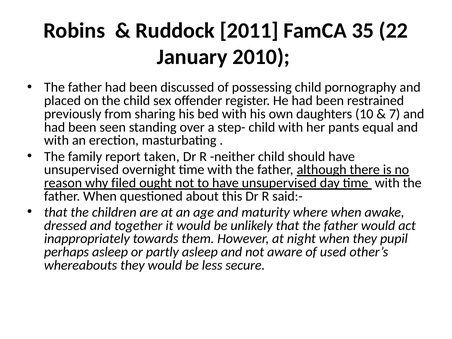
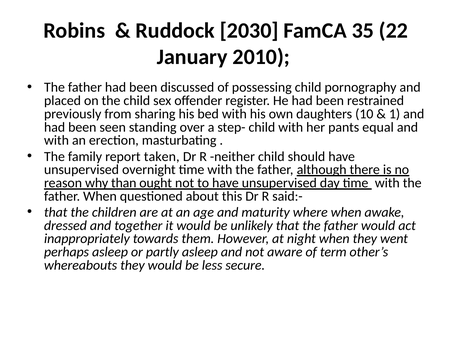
2011: 2011 -> 2030 (249, 31)
7: 7 -> 1 (395, 114)
filed: filed -> than (124, 183)
pupil: pupil -> went (394, 239)
used: used -> term (333, 252)
